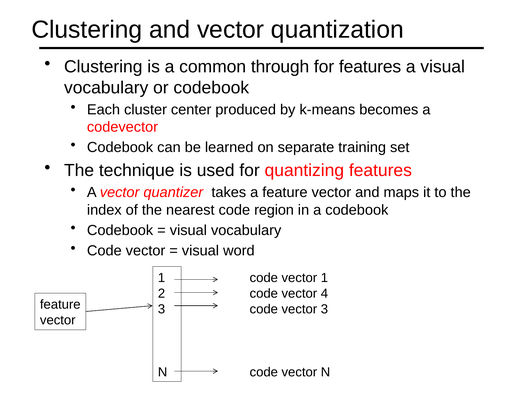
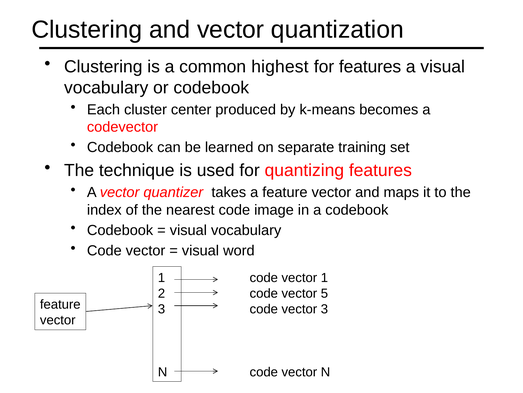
through: through -> highest (280, 67)
region: region -> image (274, 209)
4: 4 -> 5 (324, 293)
